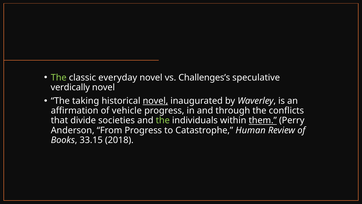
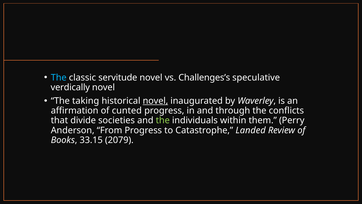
The colour: light green -> light blue (59, 77)
everyday: everyday -> servitude (118, 77)
vehicle: vehicle -> cunted (127, 111)
them underline: present -> none (263, 120)
Human: Human -> Landed (251, 130)
2018: 2018 -> 2079 (119, 140)
